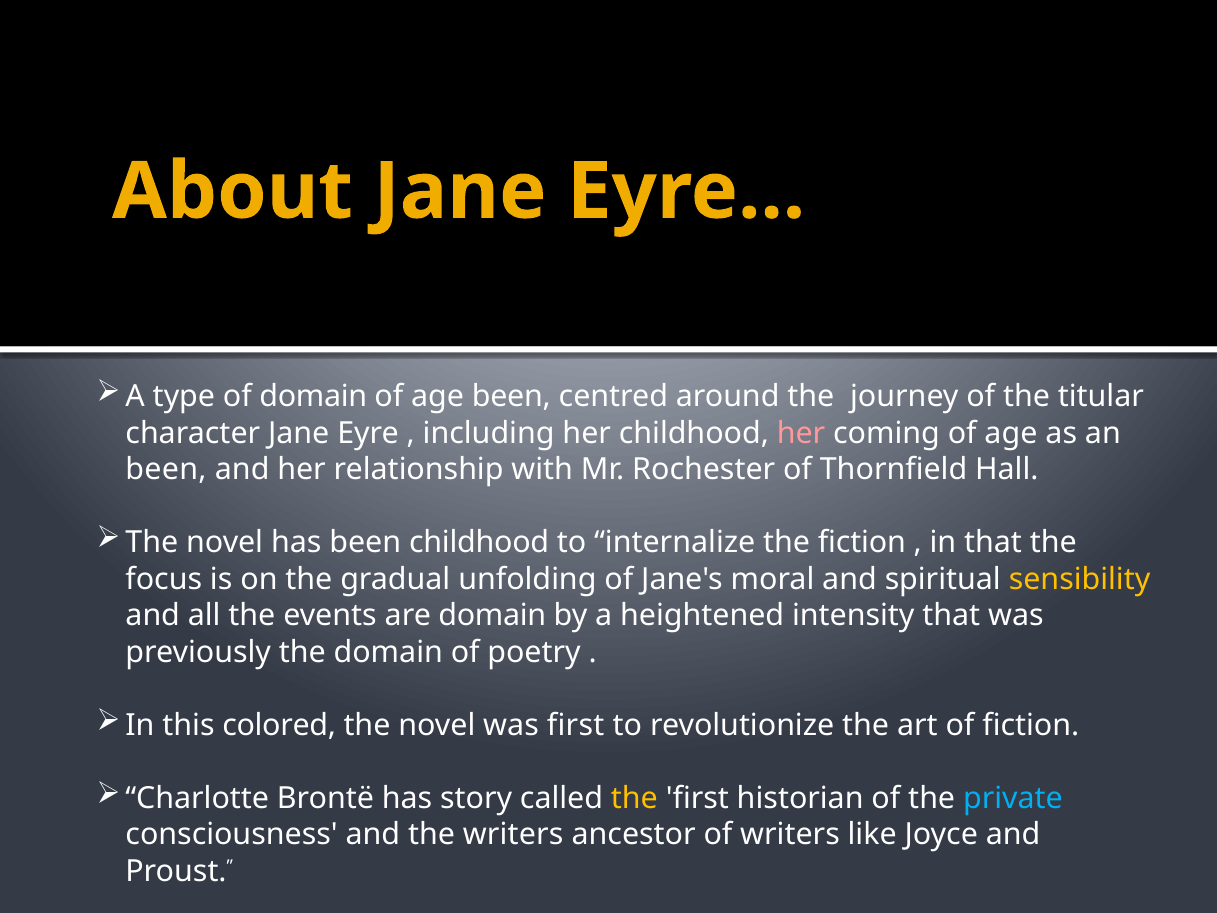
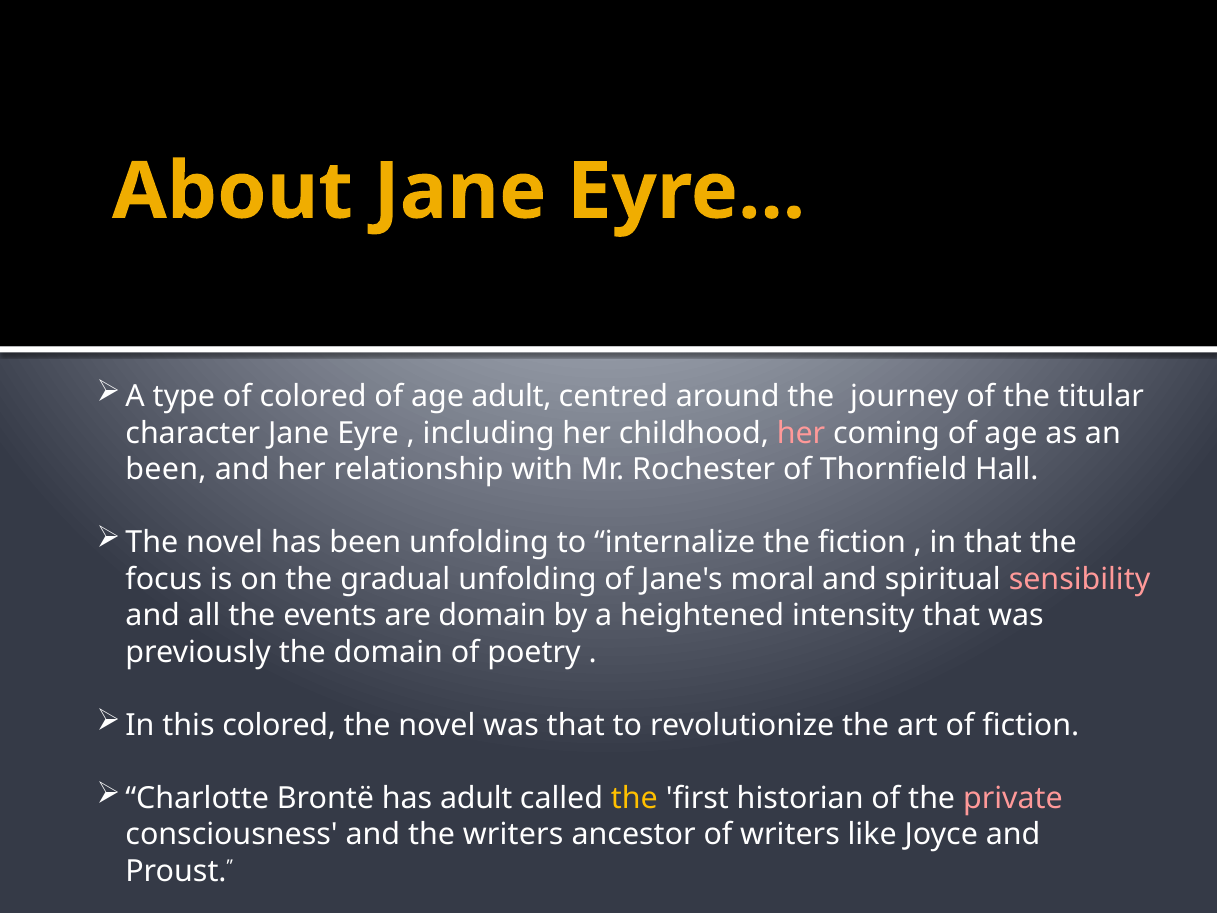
of domain: domain -> colored (313, 396)
age been: been -> adult (511, 396)
been childhood: childhood -> unfolding (479, 542)
sensibility colour: yellow -> pink (1080, 579)
was first: first -> that (576, 725)
has story: story -> adult (476, 798)
private colour: light blue -> pink (1013, 798)
